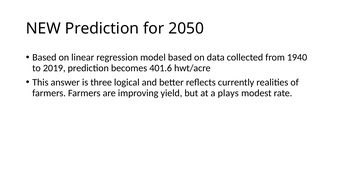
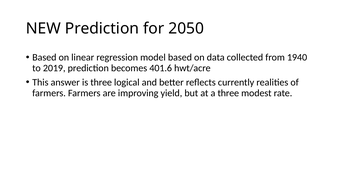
a plays: plays -> three (228, 93)
